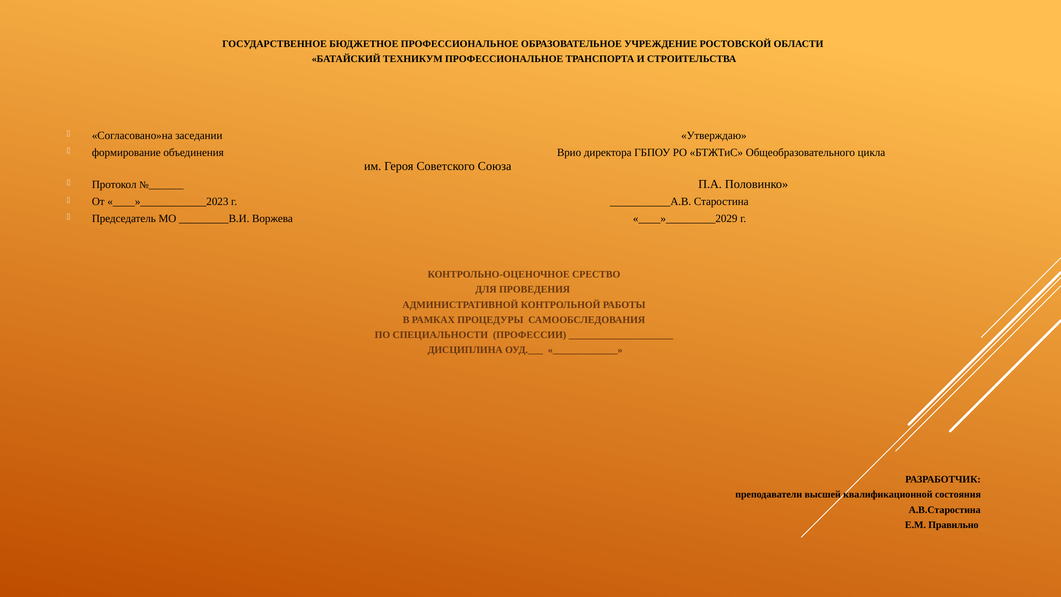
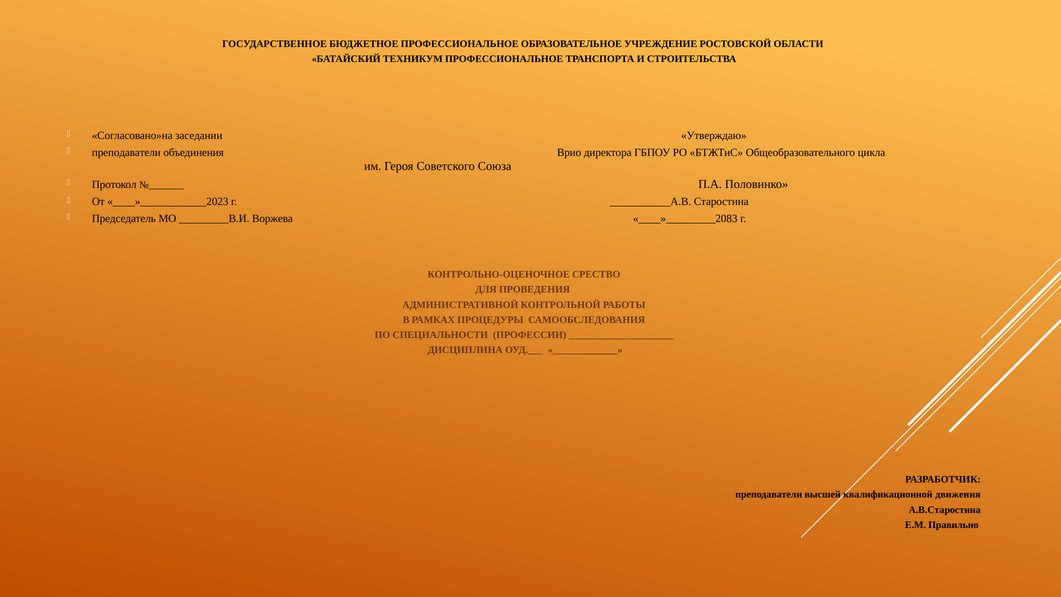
формирование: формирование -> преподаватели (126, 153)
____»_________2029: ____»_________2029 -> ____»_________2083 (685, 218)
состояния: состояния -> движения (958, 494)
